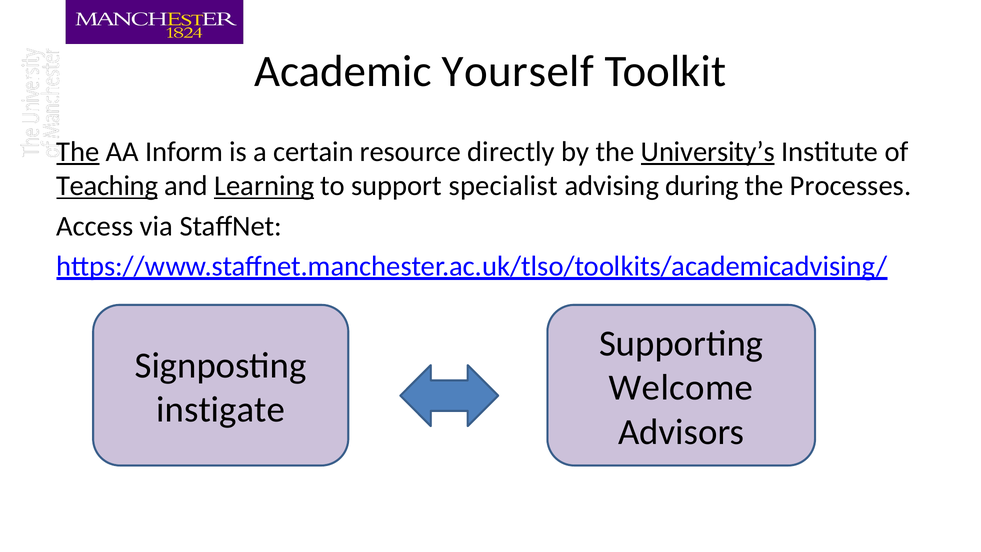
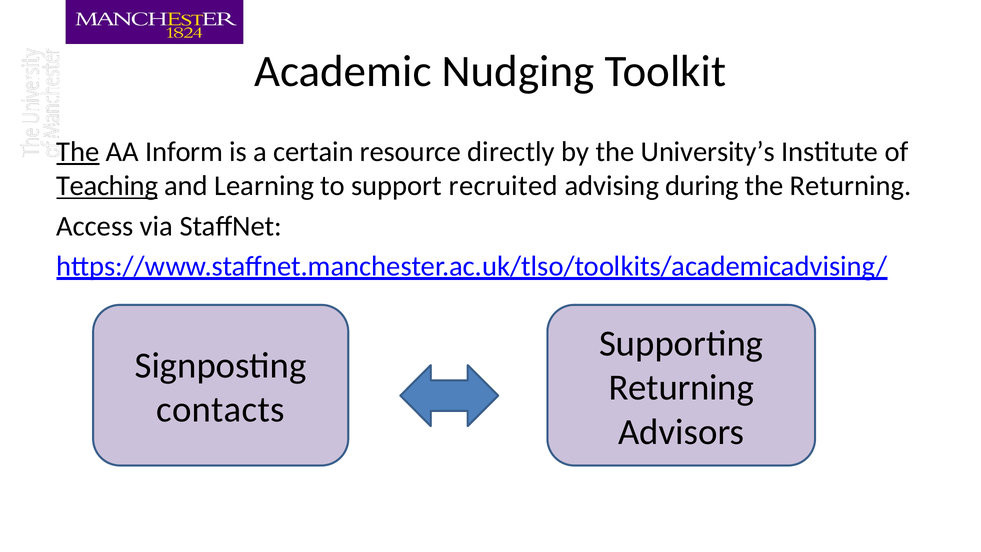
Yourself: Yourself -> Nudging (518, 71)
University’s underline: present -> none (708, 152)
Learning underline: present -> none (264, 186)
specialist: specialist -> recruited (503, 186)
the Processes: Processes -> Returning (851, 186)
Welcome: Welcome -> Returning (681, 388)
instigate: instigate -> contacts (220, 410)
